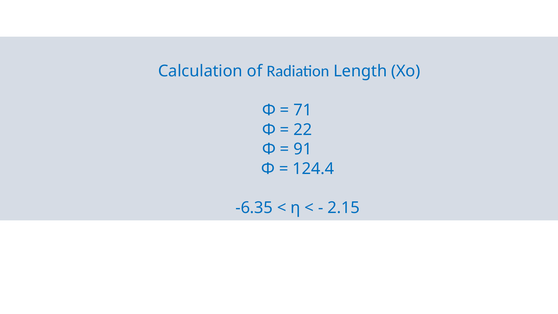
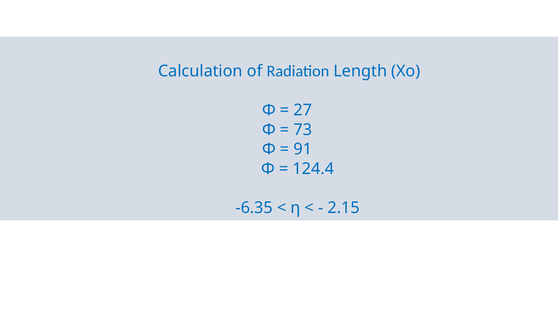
71: 71 -> 27 (303, 110)
22: 22 -> 73 (303, 130)
